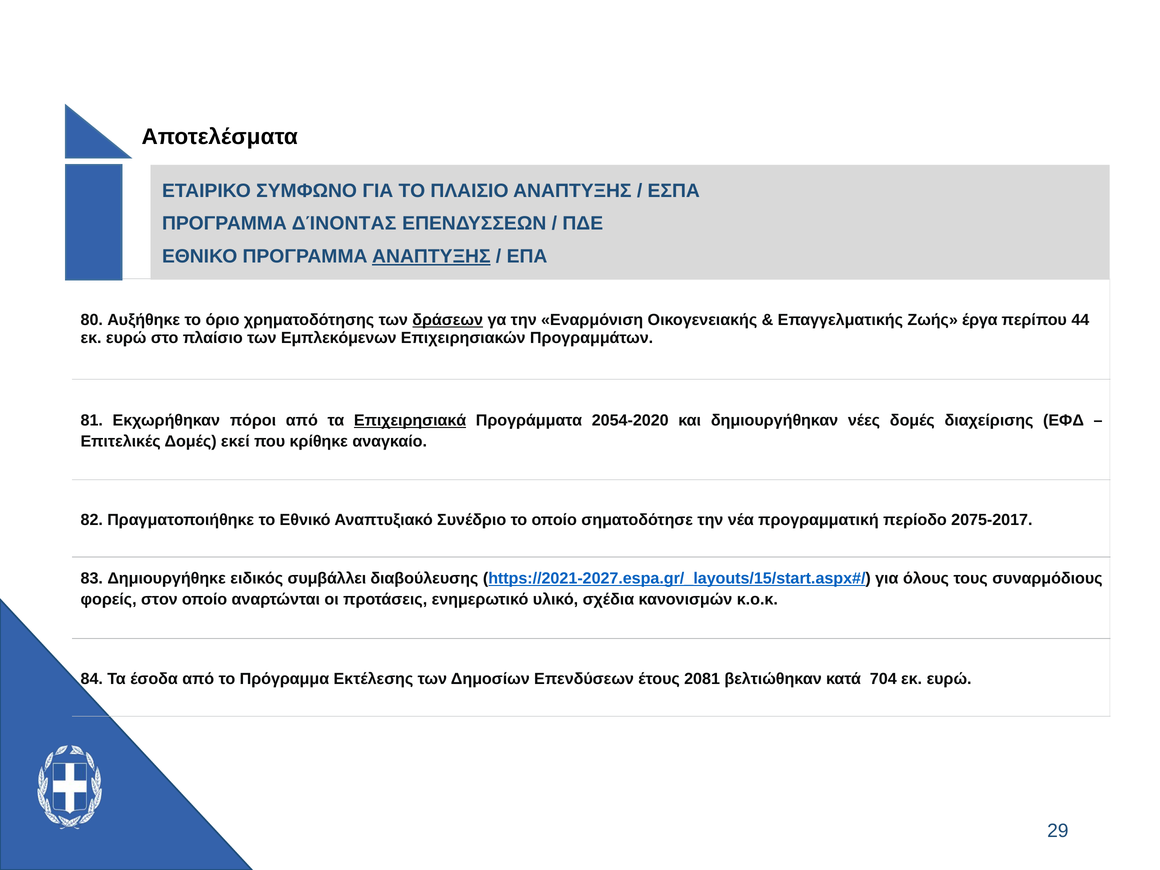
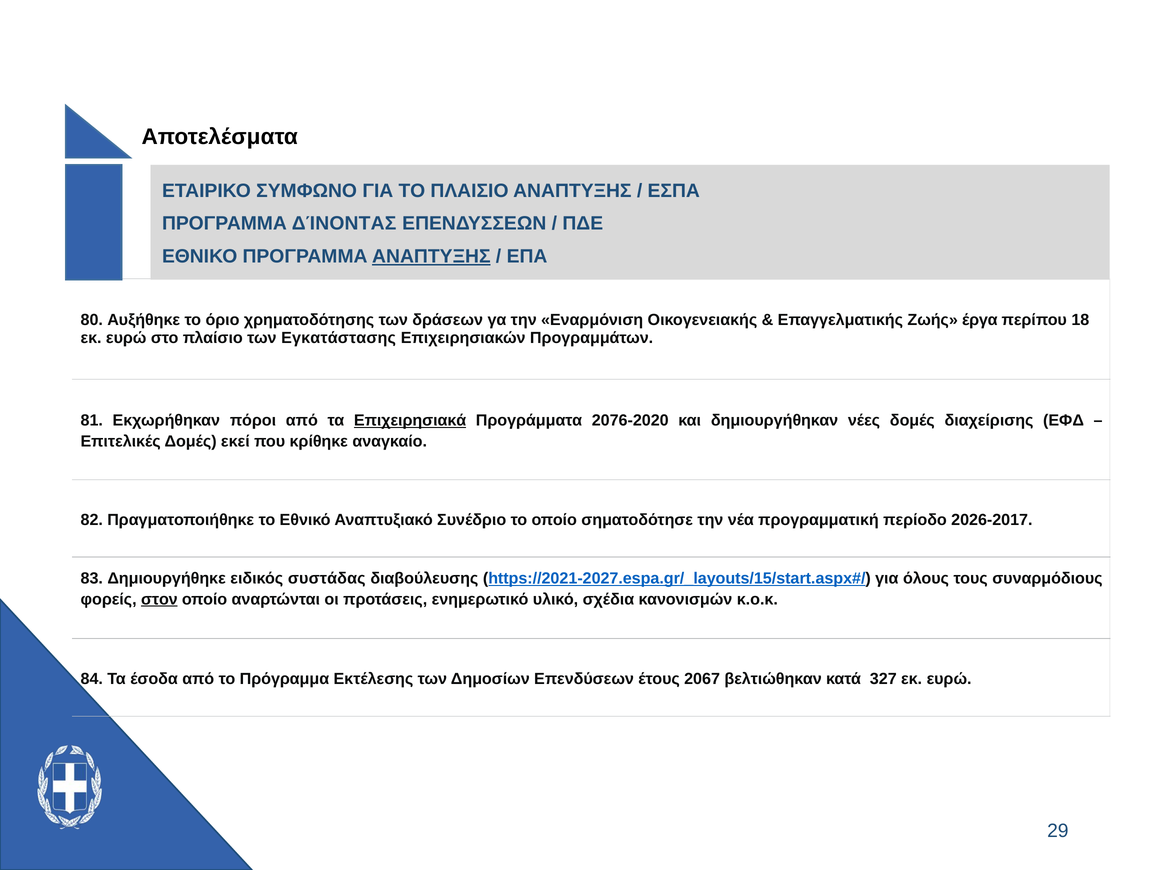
δράσεων underline: present -> none (448, 320)
44: 44 -> 18 (1080, 320)
Εμπλεκόμενων: Εμπλεκόμενων -> Εγκατάστασης (339, 338)
2054-2020: 2054-2020 -> 2076-2020 (630, 421)
2075-2017: 2075-2017 -> 2026-2017 (992, 520)
συμβάλλει: συμβάλλει -> συστάδας (327, 579)
στον underline: none -> present (159, 599)
2081: 2081 -> 2067 (702, 679)
704: 704 -> 327 (883, 679)
